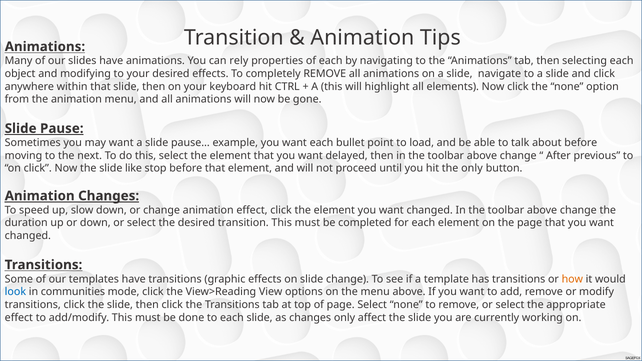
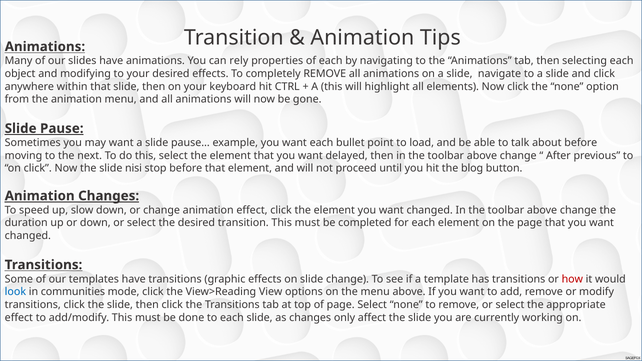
like: like -> nisi (134, 168)
the only: only -> blog (472, 168)
how colour: orange -> red (572, 279)
